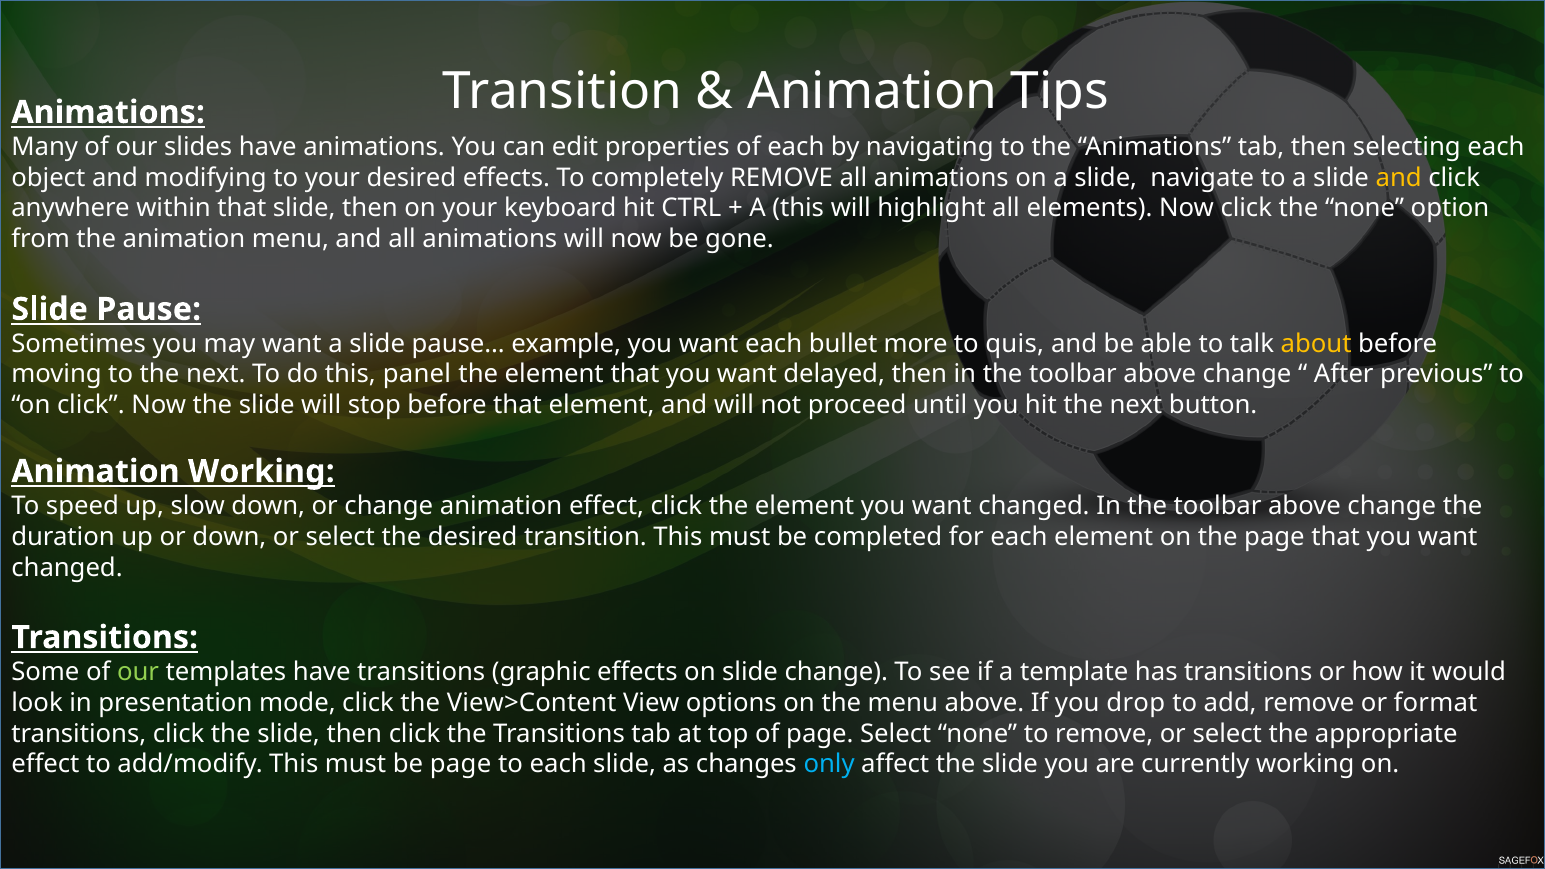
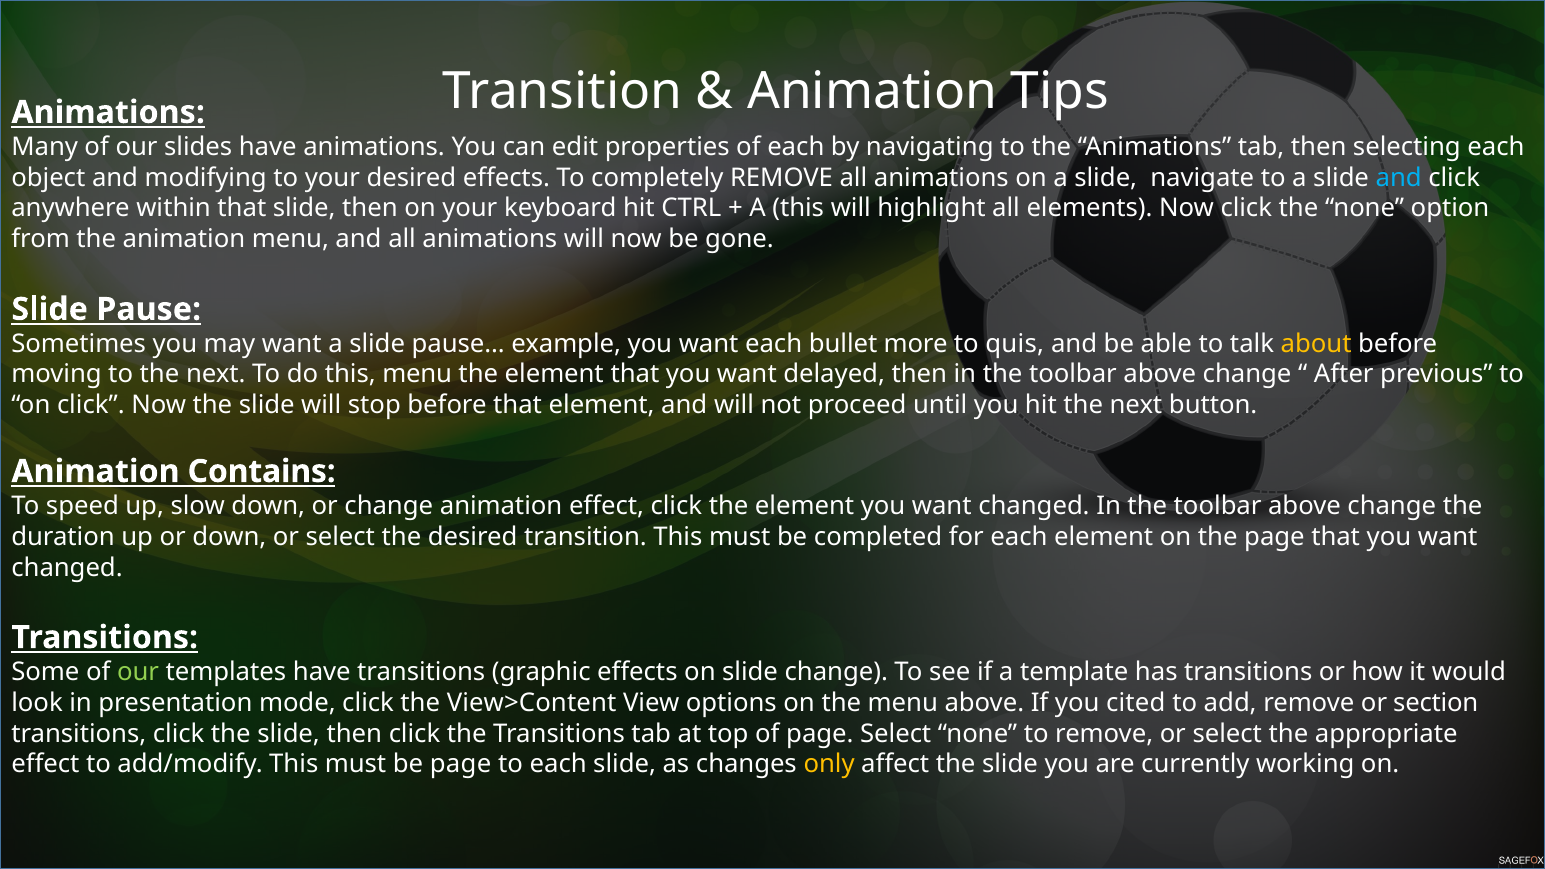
and colour: yellow -> light blue (1399, 178)
this panel: panel -> menu (417, 374)
Animation Working: Working -> Contains (262, 471)
drop: drop -> cited (1136, 703)
format: format -> section (1436, 703)
only colour: light blue -> yellow (829, 764)
